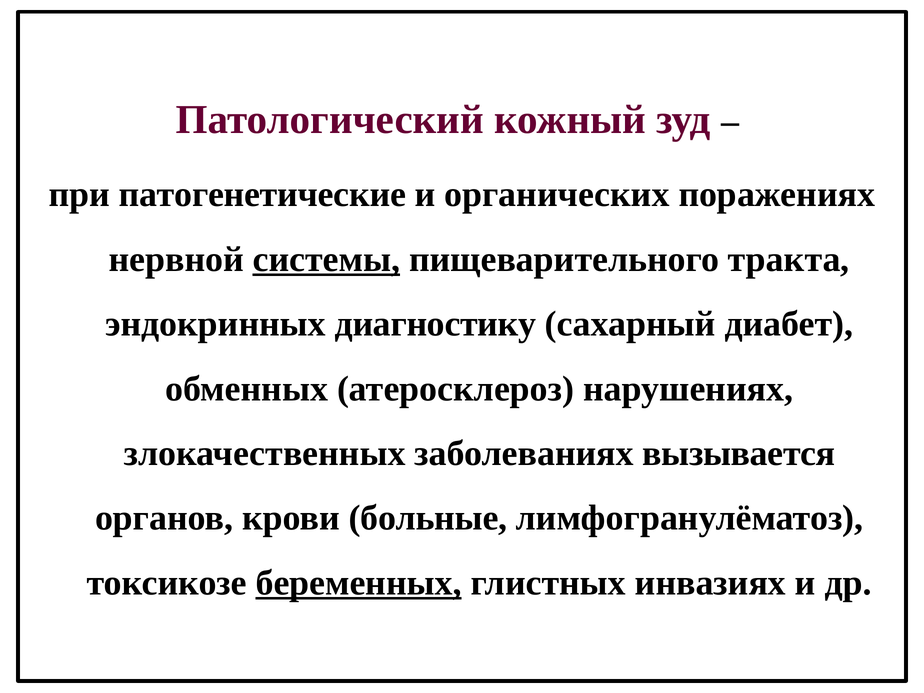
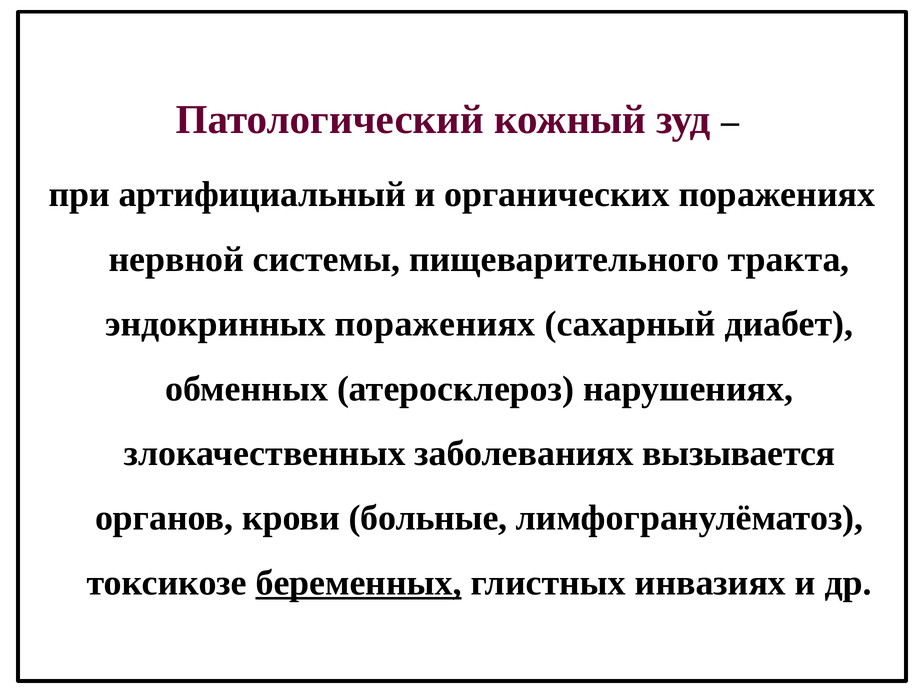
патогенетические: патогенетические -> артифициальный (262, 195)
системы underline: present -> none (326, 259)
эндокринных диагностику: диагностику -> поражениях (435, 324)
